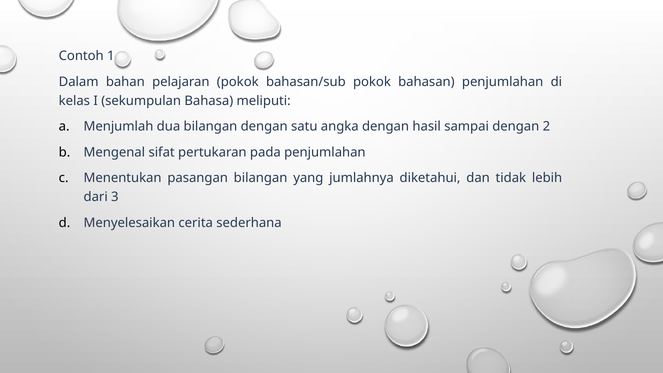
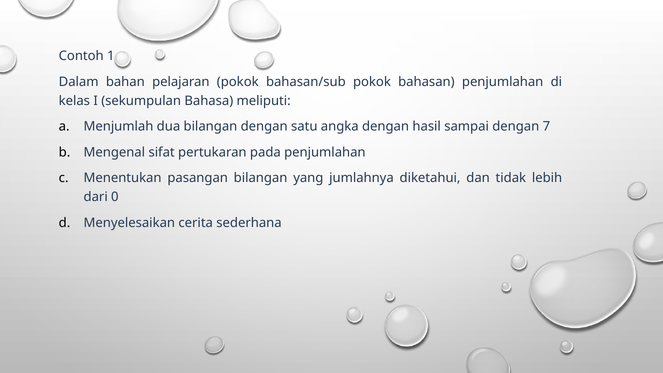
2: 2 -> 7 (546, 127)
3: 3 -> 0 (115, 197)
